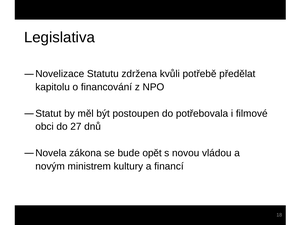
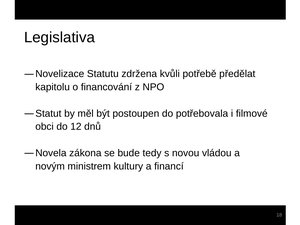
27: 27 -> 12 (76, 127)
opět: opět -> tedy (152, 153)
